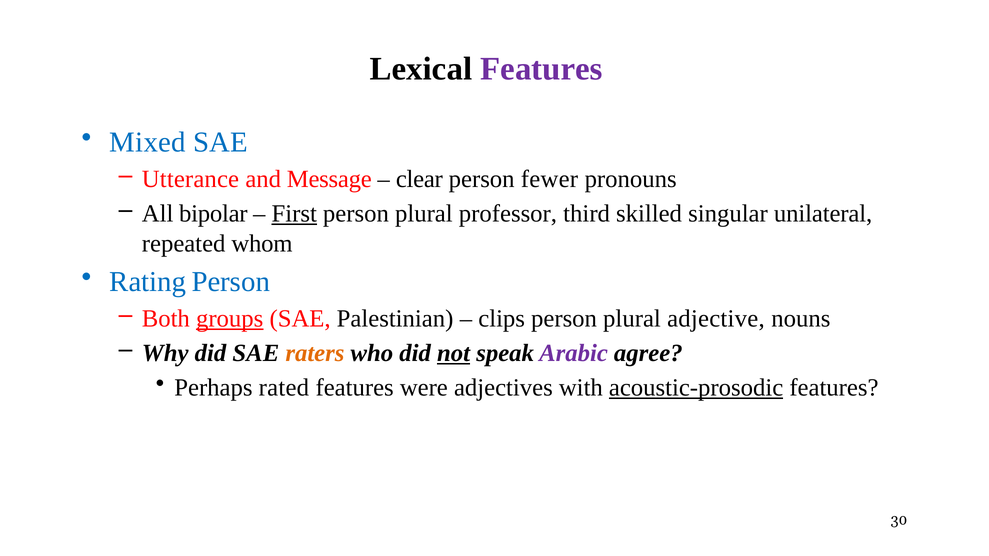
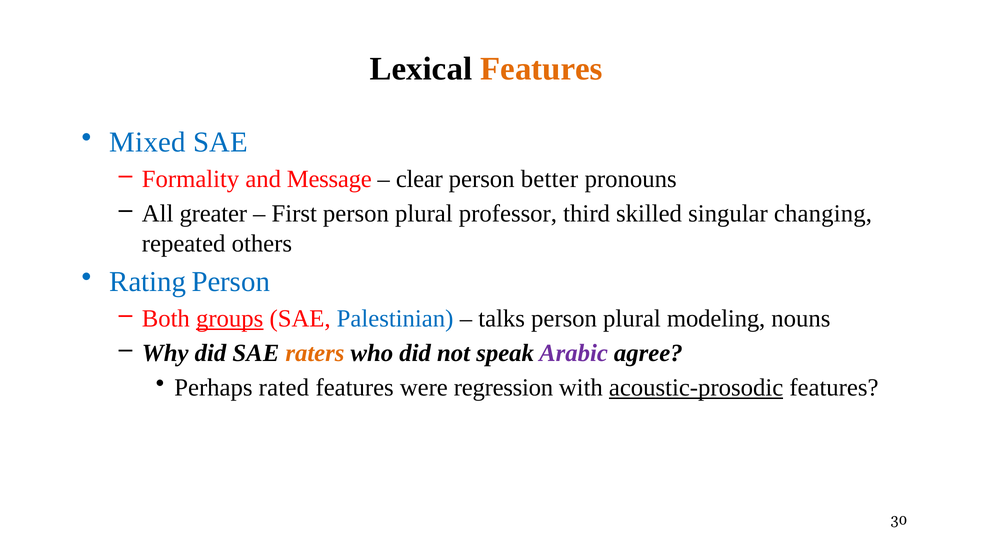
Features colour: purple -> orange (541, 69)
Utterance: Utterance -> Formality (191, 179)
fewer: fewer -> better (549, 179)
bipolar: bipolar -> greater (213, 214)
First underline: present -> none (294, 214)
unilateral: unilateral -> changing (823, 214)
whom: whom -> others (262, 244)
Palestinian colour: black -> blue (395, 319)
clips: clips -> talks (502, 319)
adjective: adjective -> modeling (716, 319)
not underline: present -> none (454, 353)
adjectives: adjectives -> regression (504, 388)
